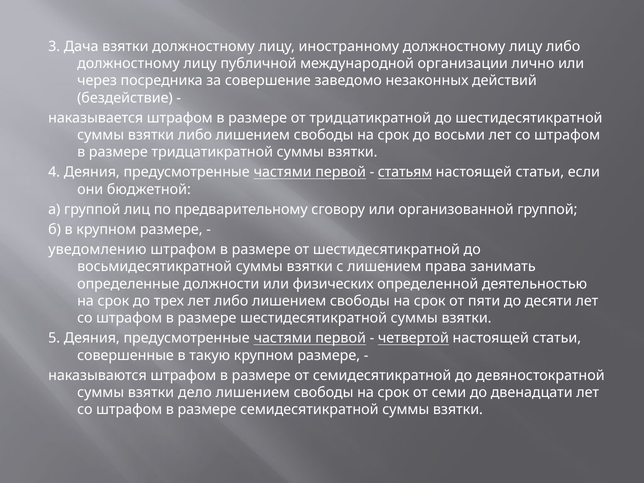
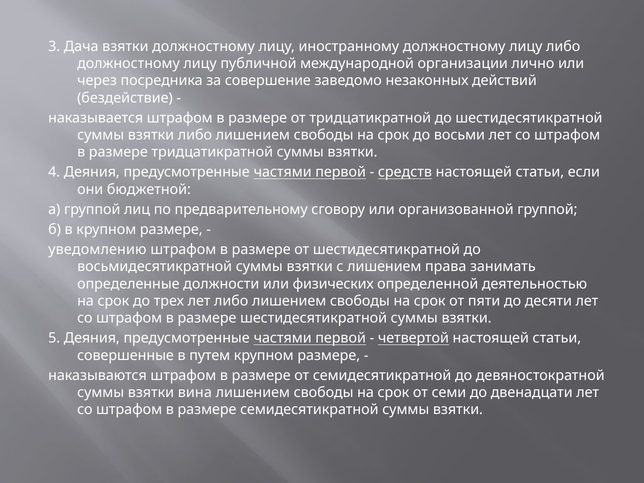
статьям: статьям -> средств (405, 172)
такую: такую -> путем (210, 355)
дело: дело -> вина (195, 393)
